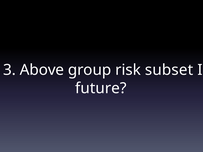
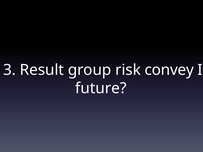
Above: Above -> Result (42, 70)
subset: subset -> convey (169, 70)
